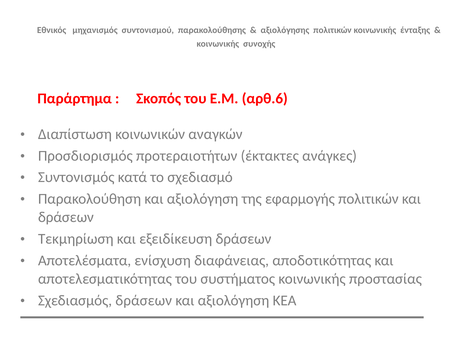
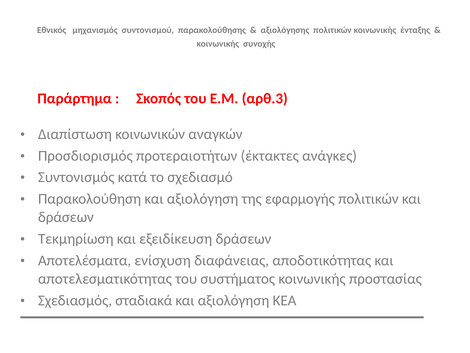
αρθ.6: αρθ.6 -> αρθ.3 (265, 98)
Σχεδιασμός δράσεων: δράσεων -> σταδιακά (144, 300)
